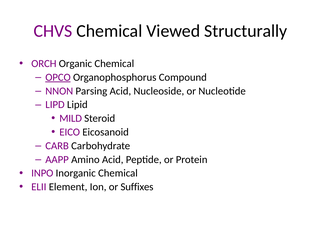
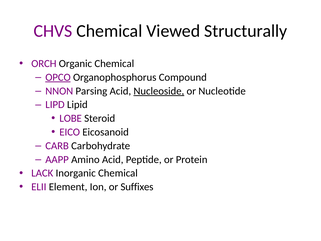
Nucleoside underline: none -> present (159, 91)
MILD: MILD -> LOBE (71, 118)
INPO: INPO -> LACK (42, 173)
